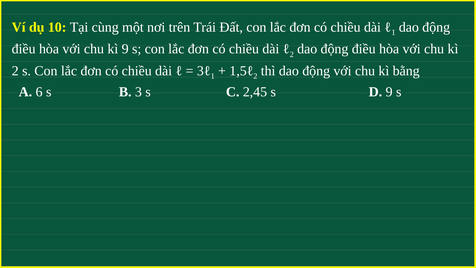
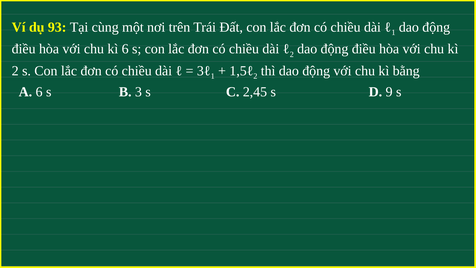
10: 10 -> 93 (57, 27)
kì 9: 9 -> 6 (125, 49)
